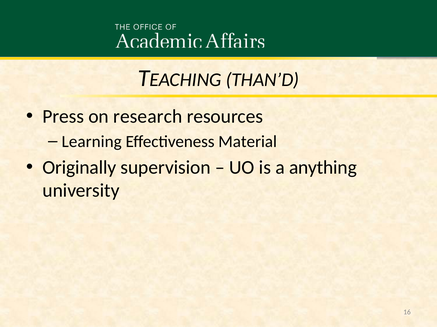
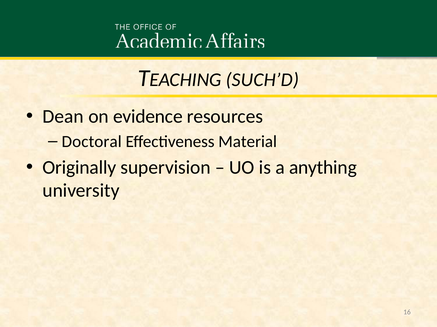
THAN’D: THAN’D -> SUCH’D (262, 80)
Press: Press -> Dean (63, 117)
research: research -> evidence (148, 117)
Learning: Learning -> Doctoral (92, 142)
